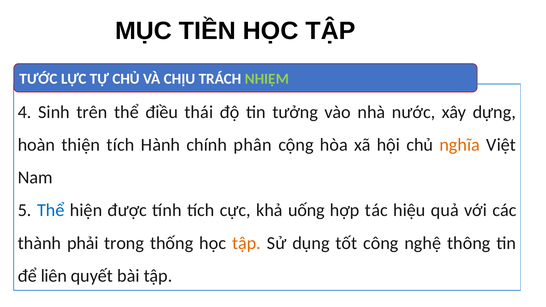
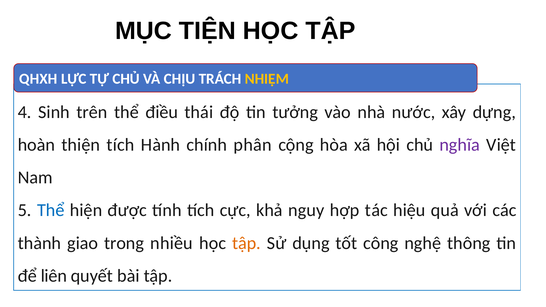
TIỀN: TIỀN -> TIỆN (207, 31)
TƯỚC: TƯỚC -> QHXH (38, 79)
NHIỆM colour: light green -> yellow (267, 79)
nghĩa colour: orange -> purple (460, 145)
uống: uống -> nguy (306, 210)
phải: phải -> giao (83, 243)
thống: thống -> nhiều (172, 243)
